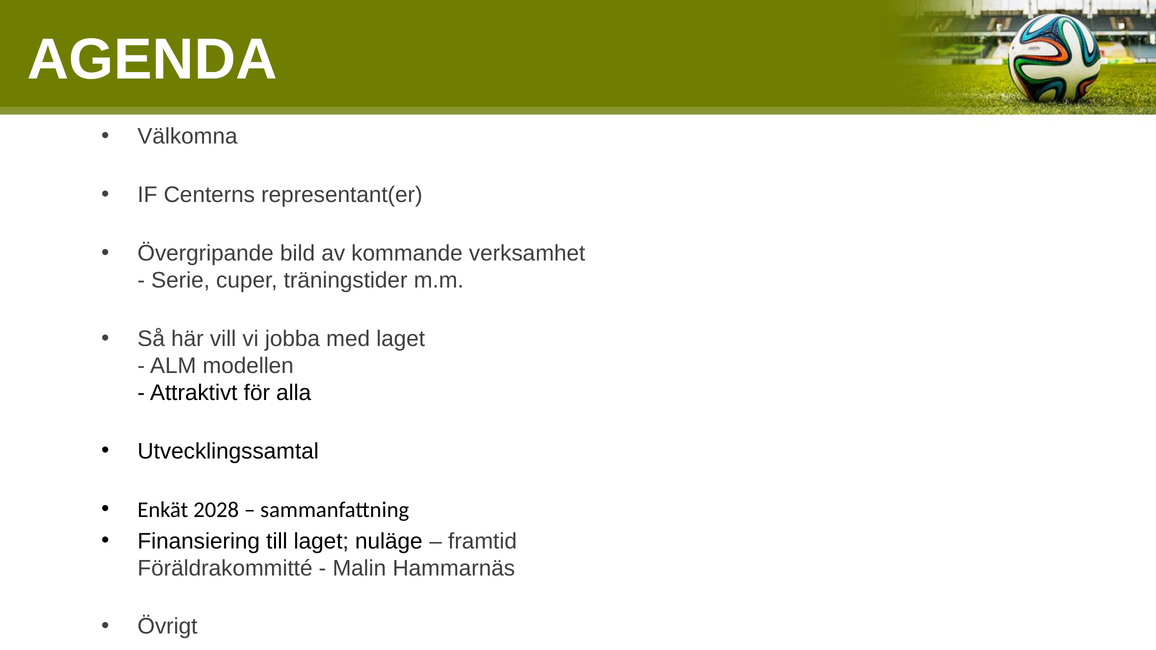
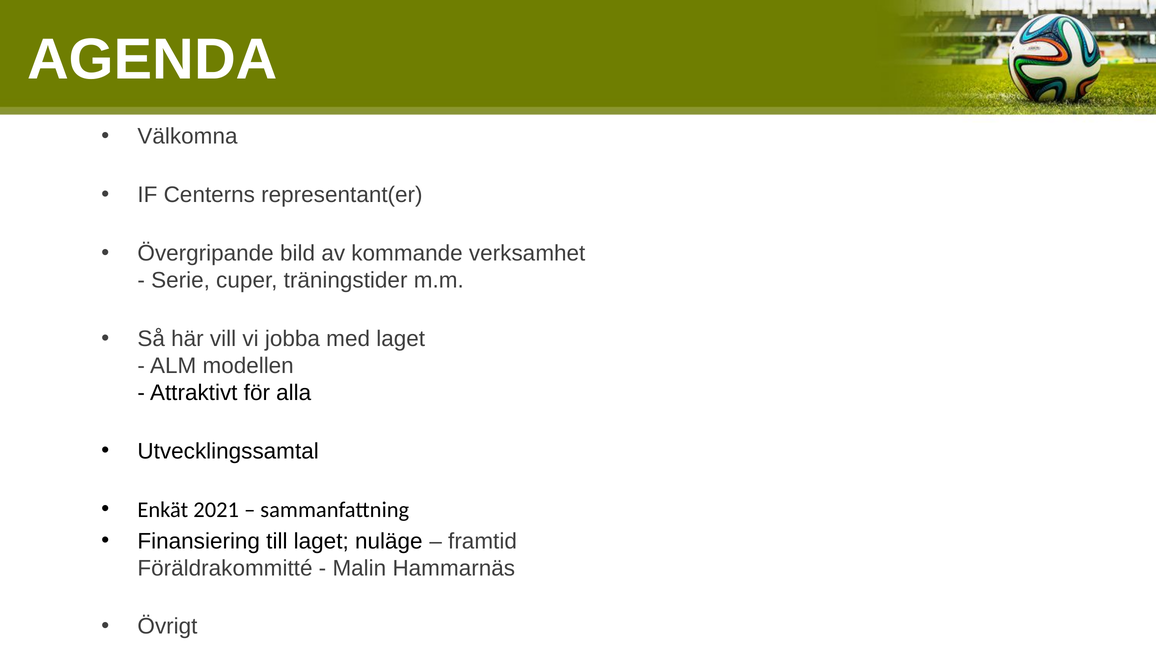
2028: 2028 -> 2021 (216, 510)
